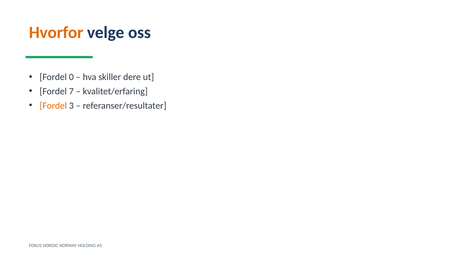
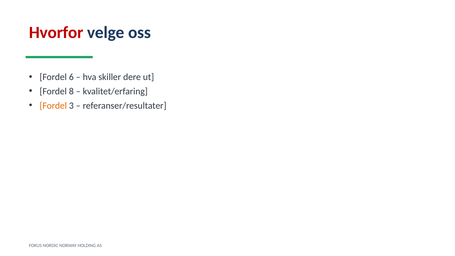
Hvorfor colour: orange -> red (56, 32)
0: 0 -> 6 (71, 77)
7: 7 -> 8 (71, 91)
